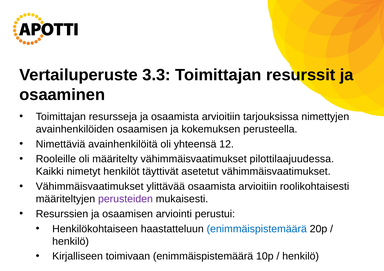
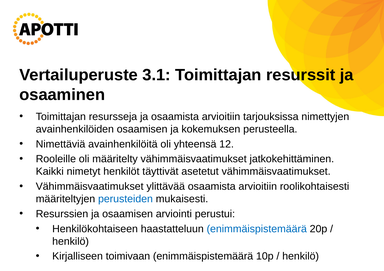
3.3: 3.3 -> 3.1 (157, 75)
pilottilaajuudessa: pilottilaajuudessa -> jatkokehittäminen (292, 159)
perusteiden colour: purple -> blue (125, 199)
